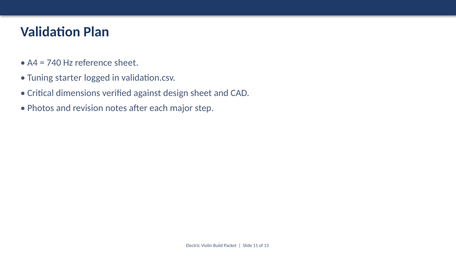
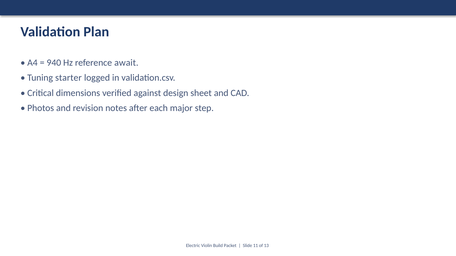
740: 740 -> 940 (54, 63)
reference sheet: sheet -> await (126, 63)
